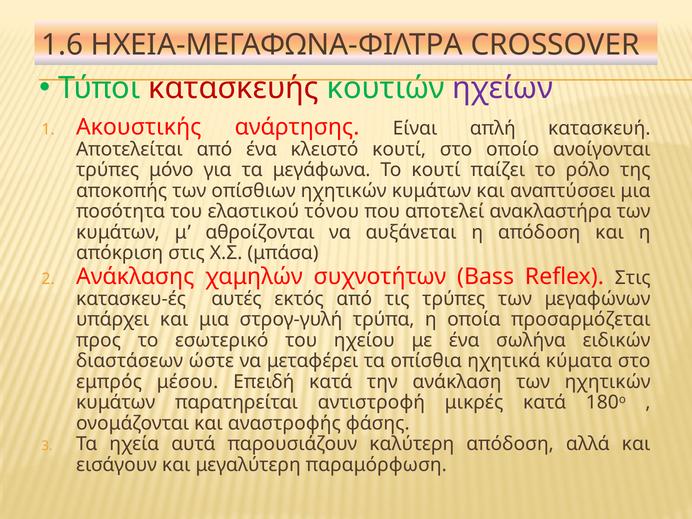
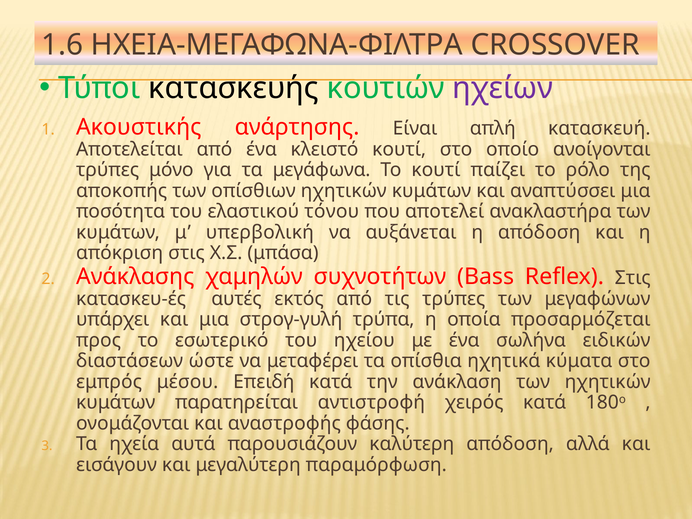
κατασκευής colour: red -> black (234, 88)
αθροίζονται: αθροίζονται -> υπερβολική (260, 232)
μικρές: μικρές -> χειρός (474, 403)
